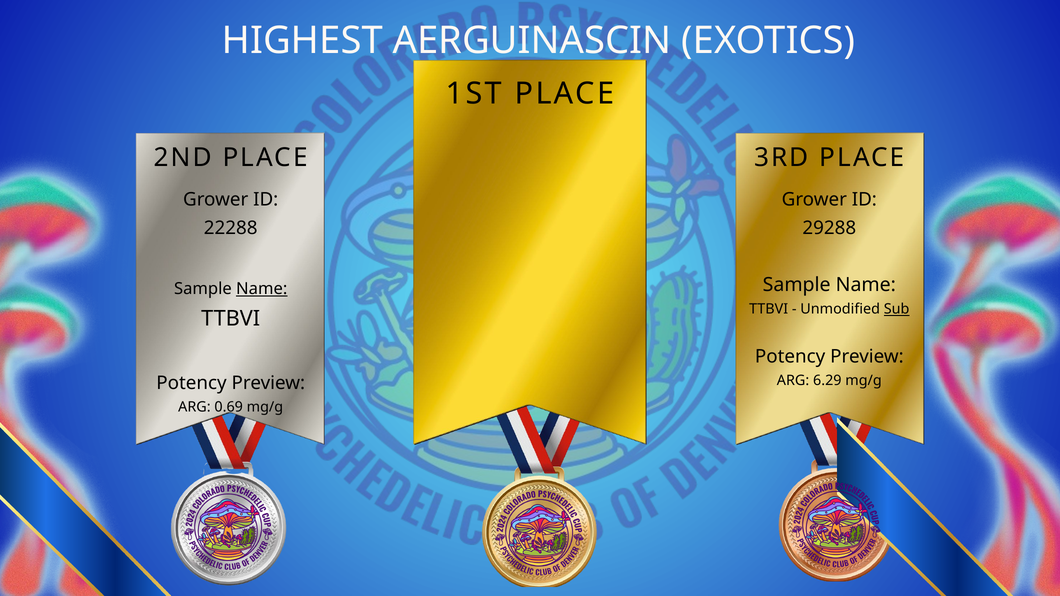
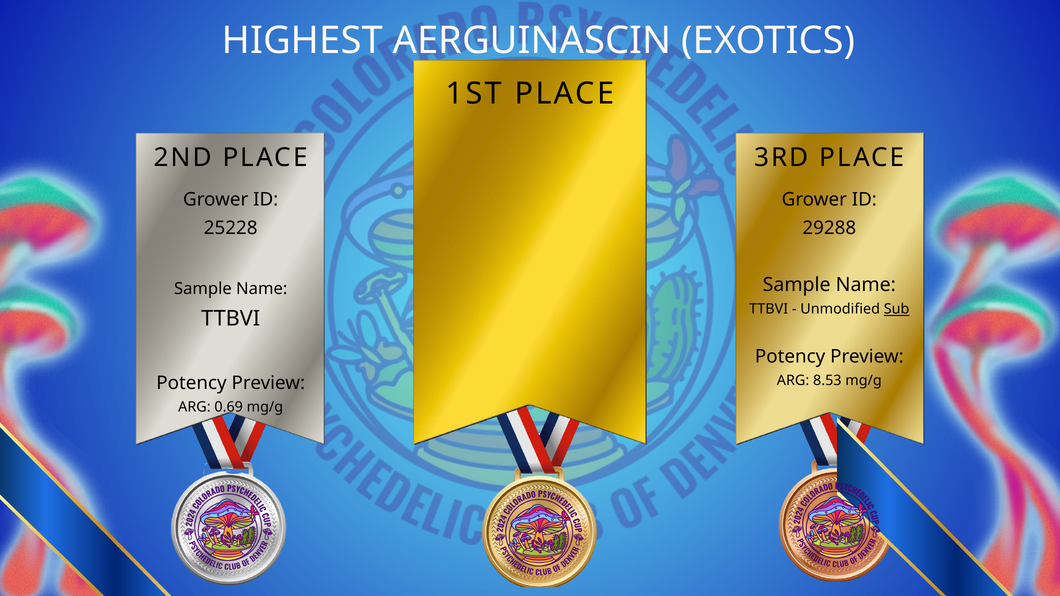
22288: 22288 -> 25228 (231, 228)
Name underline: present -> none (262, 289)
6.29: 6.29 -> 8.53 (827, 381)
